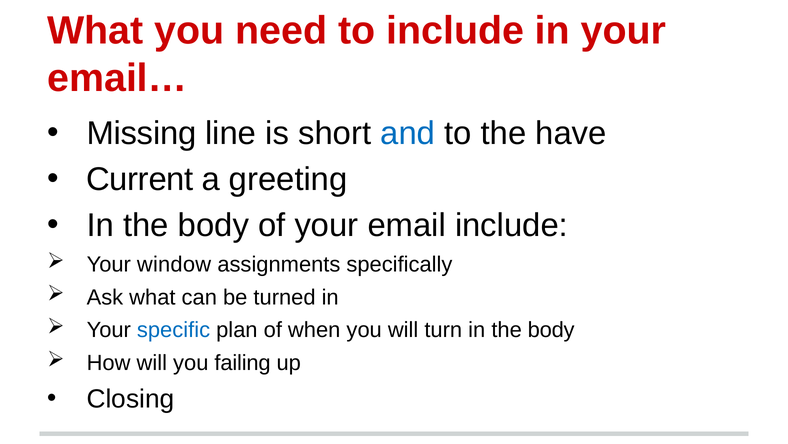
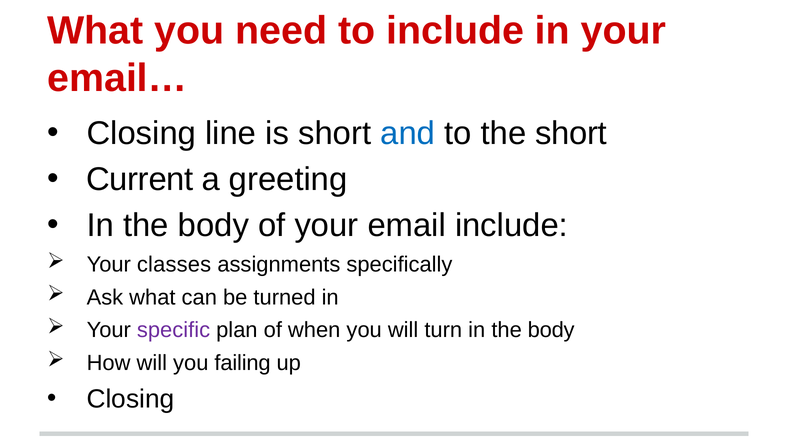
Missing: Missing -> Closing (141, 133)
the have: have -> short (571, 133)
window: window -> classes (174, 264)
specific colour: blue -> purple (174, 330)
